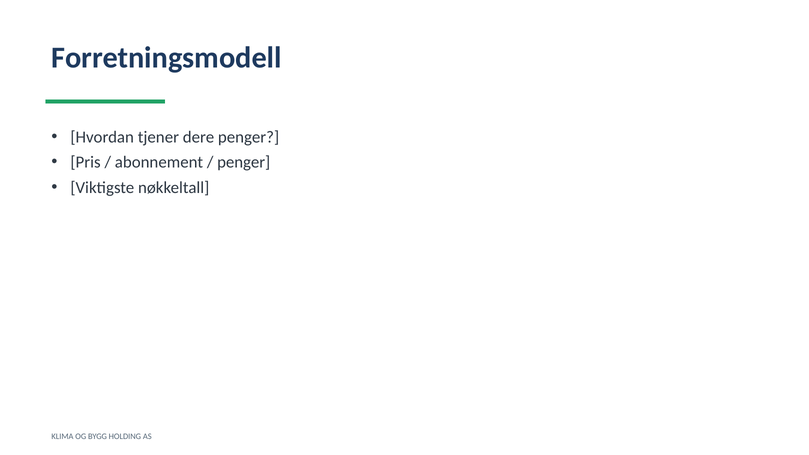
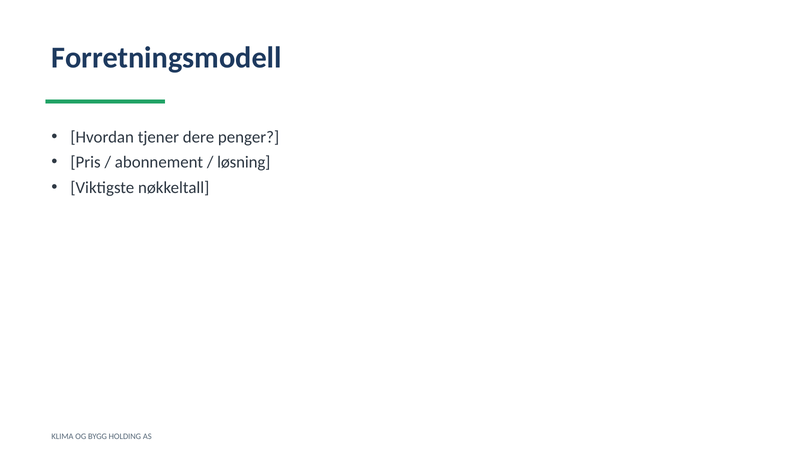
penger: penger -> løsning (244, 162)
